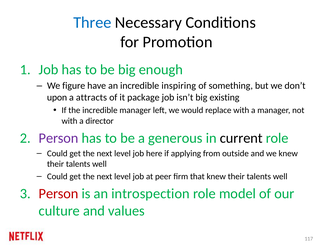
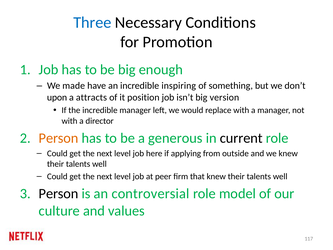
figure: figure -> made (74, 86)
package: package -> position (143, 97)
existing: existing -> version (224, 97)
Person colour: purple -> orange (59, 138)
Person colour: red -> black (59, 193)
introspection: introspection -> controversial (150, 193)
